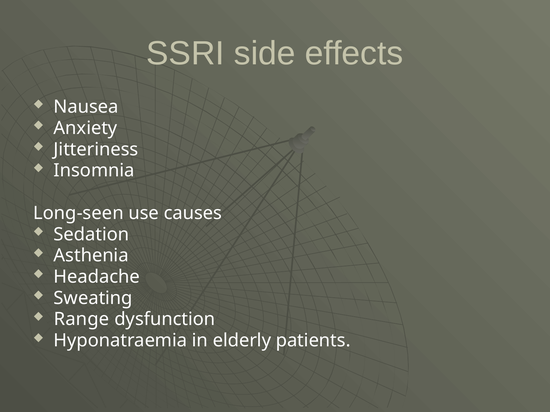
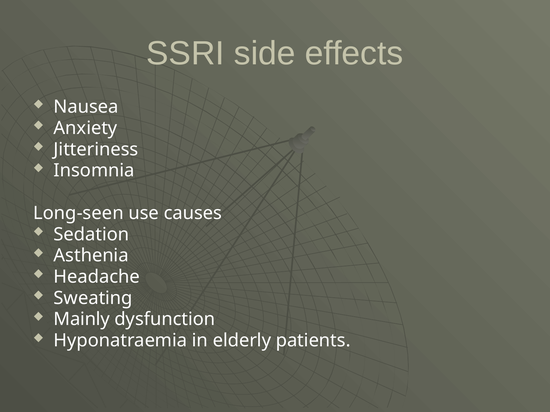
Range: Range -> Mainly (82, 320)
